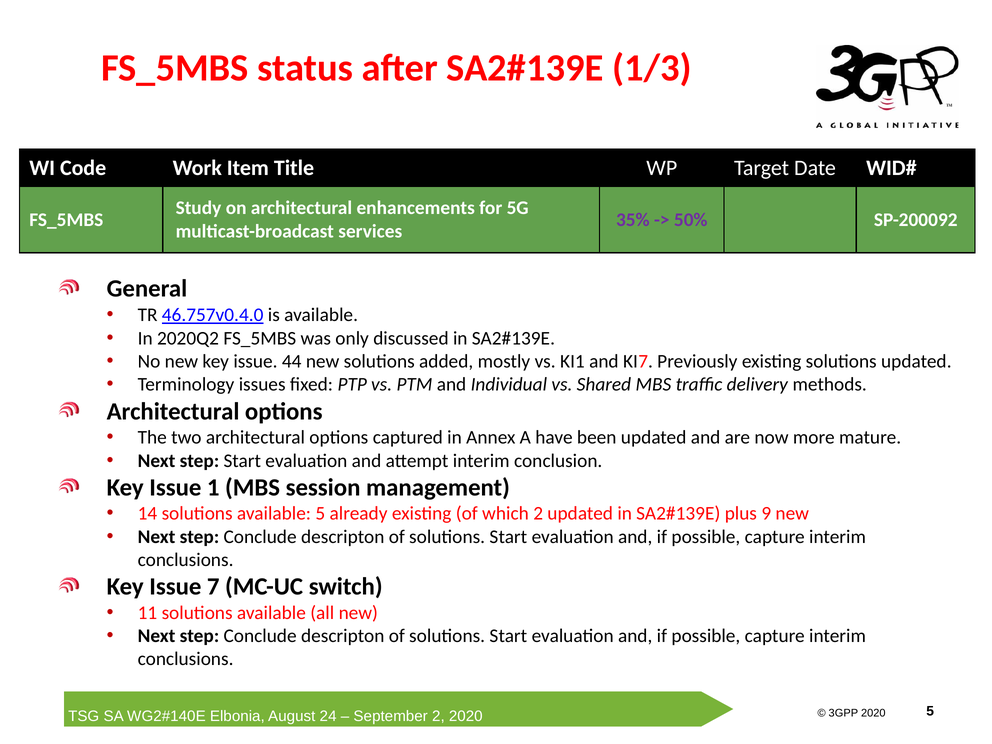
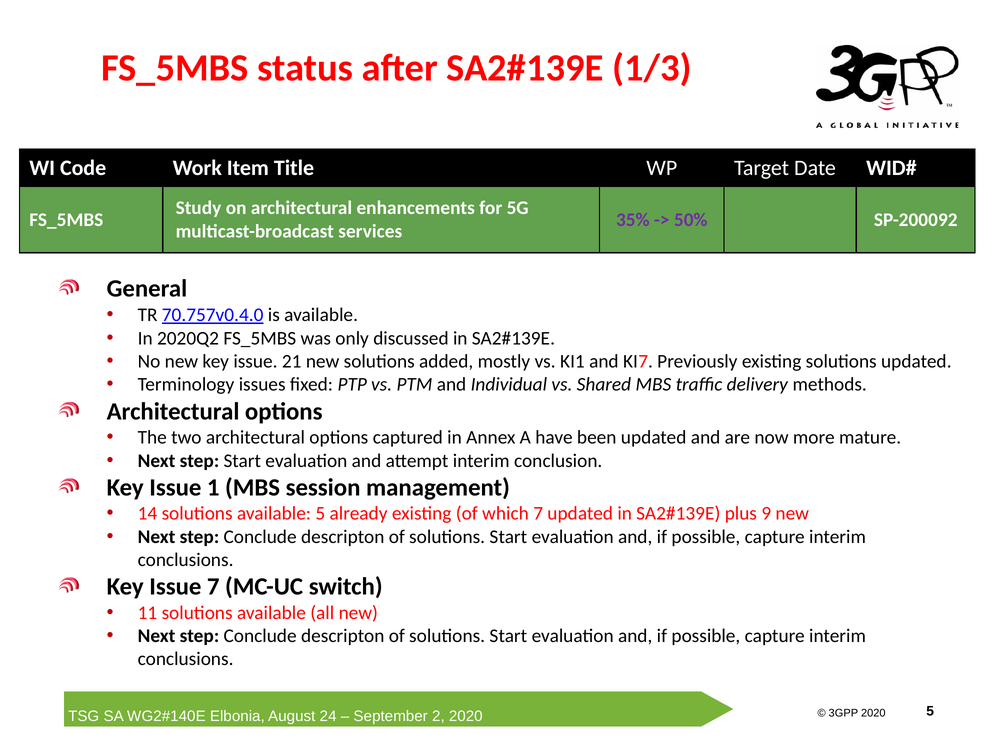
46.757v0.4.0: 46.757v0.4.0 -> 70.757v0.4.0 (213, 315)
44: 44 -> 21 (292, 361)
which 2: 2 -> 7 (538, 514)
